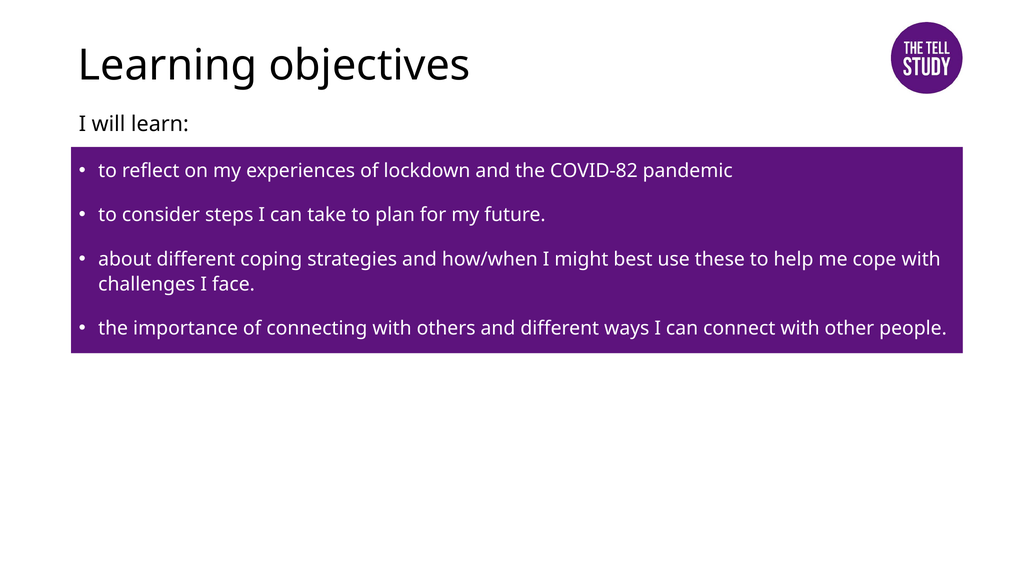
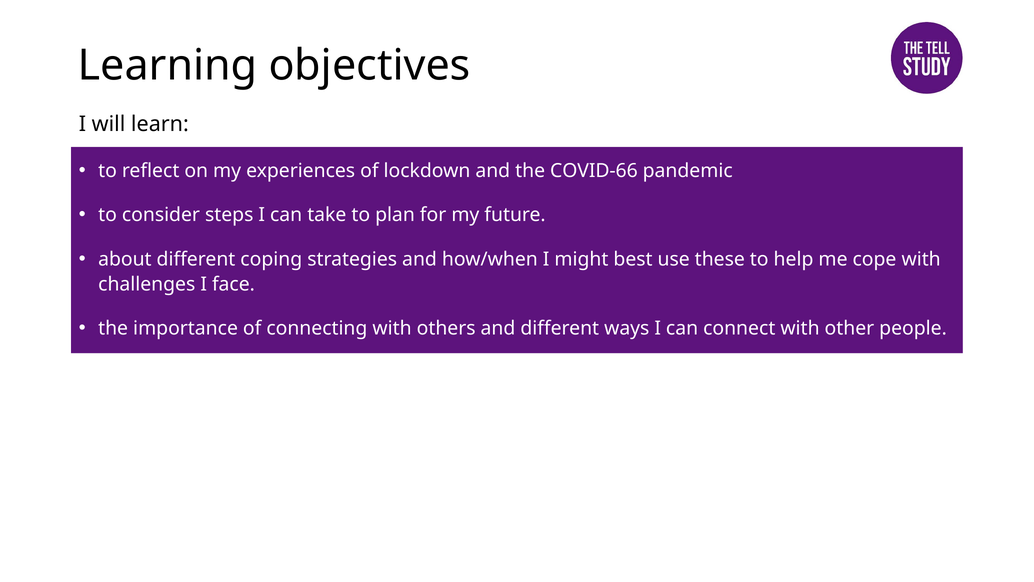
COVID-82: COVID-82 -> COVID-66 (594, 171)
